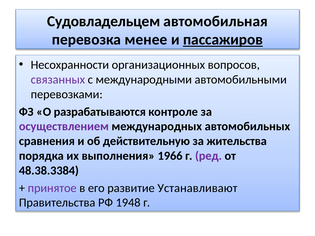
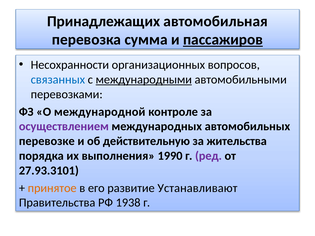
Судовладельцем: Судовладельцем -> Принадлежащих (104, 21)
менее: менее -> сумма (146, 40)
связанных colour: purple -> blue (58, 80)
международными underline: none -> present (144, 80)
разрабатываются: разрабатываются -> международной (100, 112)
сравнения: сравнения -> перевозке (47, 141)
1966: 1966 -> 1990 (170, 156)
48.38.3384: 48.38.3384 -> 27.93.3101 (49, 171)
принятое colour: purple -> orange (52, 188)
1948: 1948 -> 1938 (128, 203)
